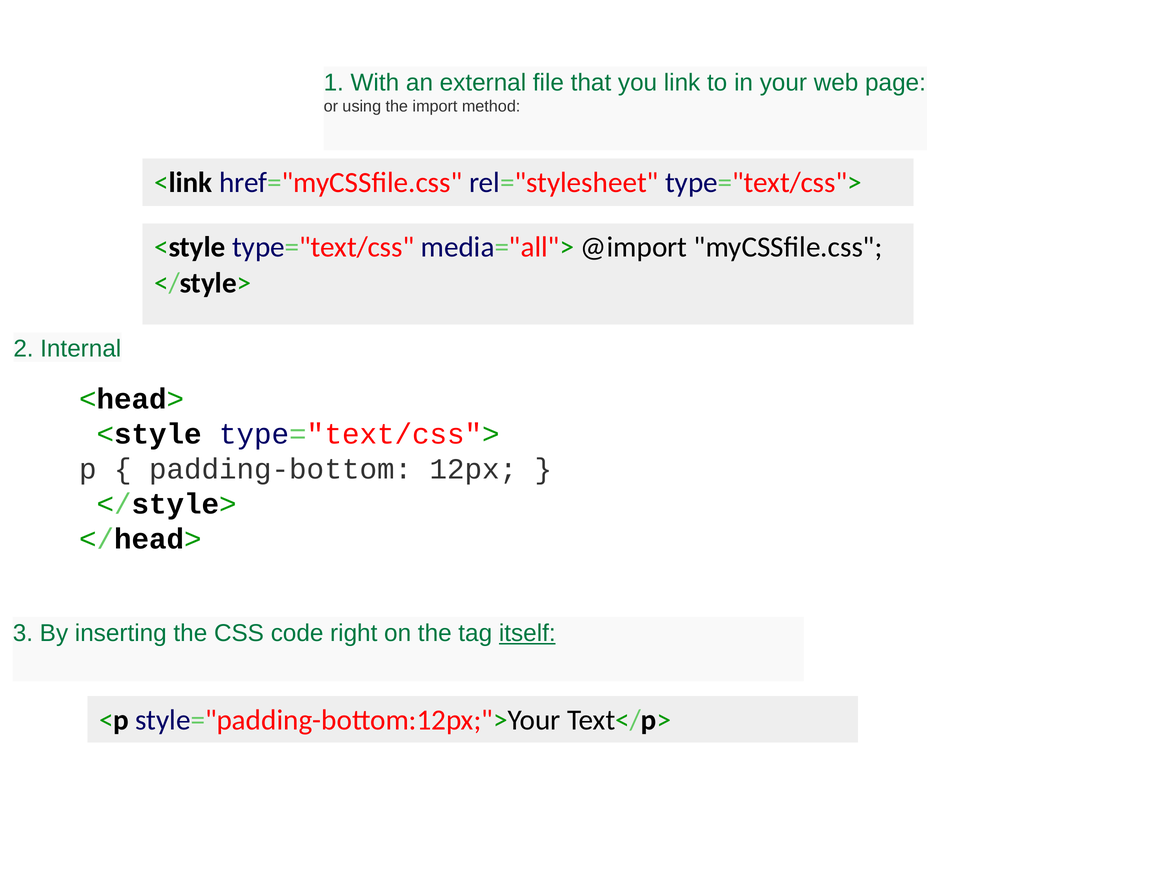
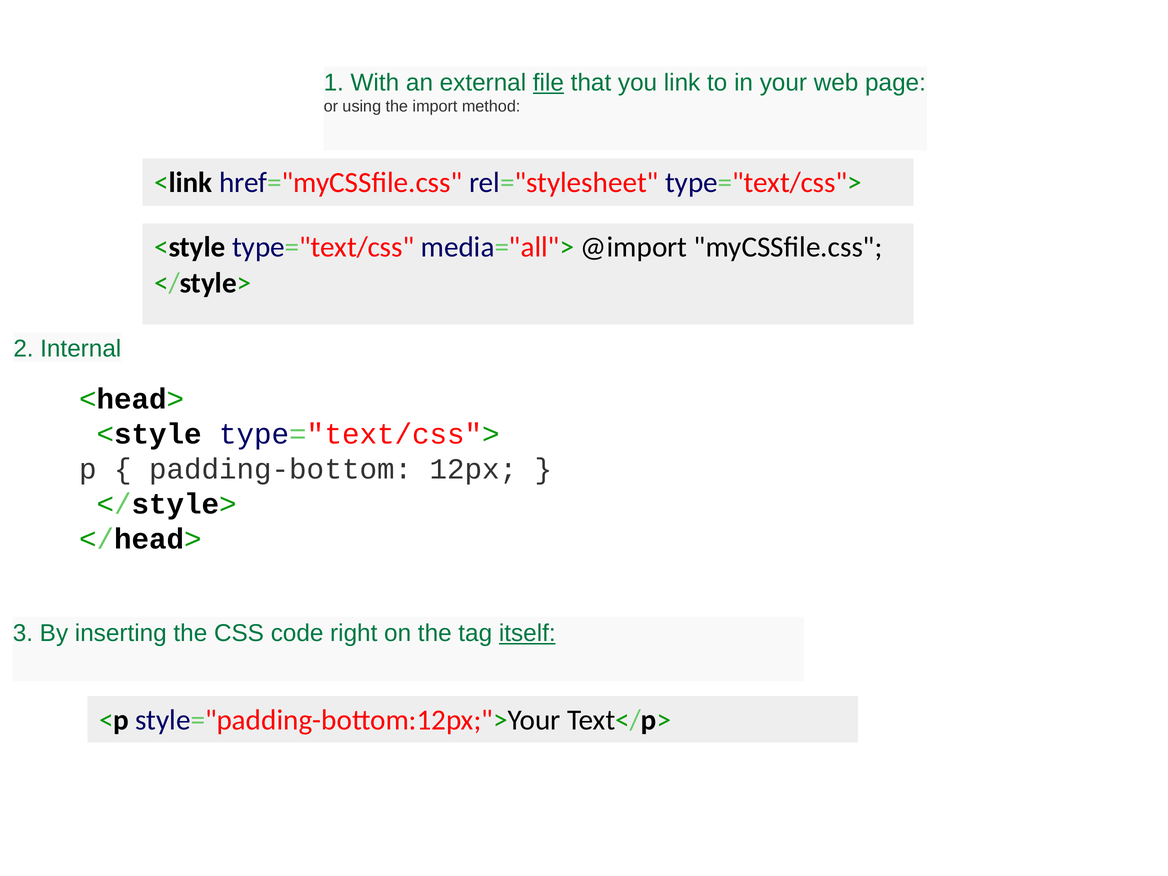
file underline: none -> present (548, 83)
